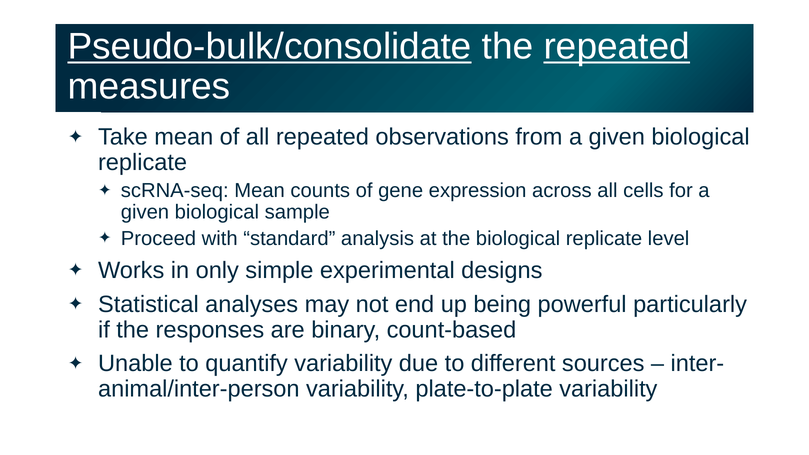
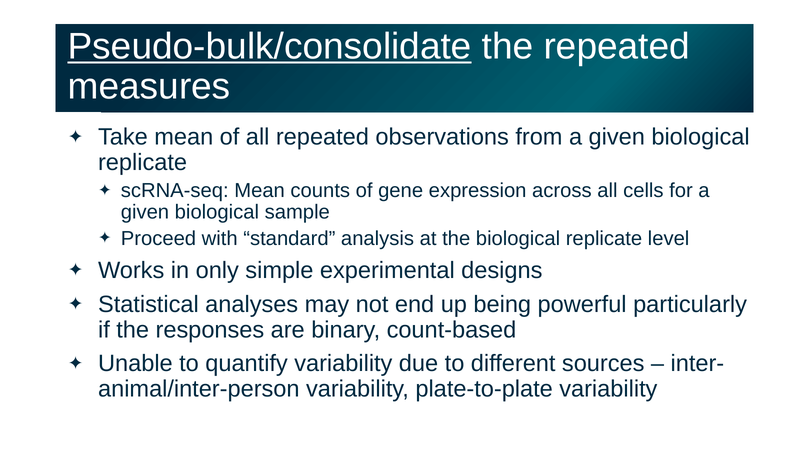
repeated underline: present -> none (617, 46)
